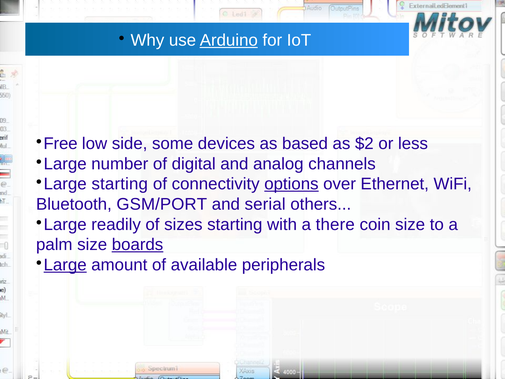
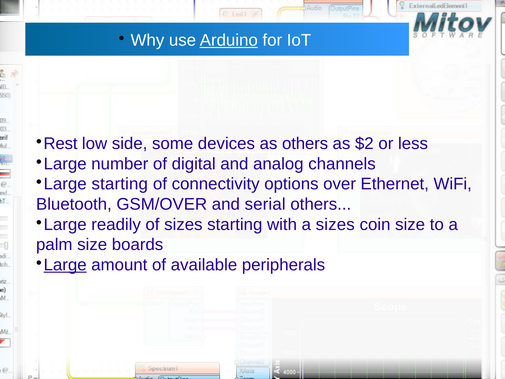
Free: Free -> Rest (61, 143)
as based: based -> others (305, 143)
options underline: present -> none (291, 184)
GSM/PORT: GSM/PORT -> GSM/OVER (162, 204)
a there: there -> sizes (335, 224)
boards underline: present -> none (138, 244)
